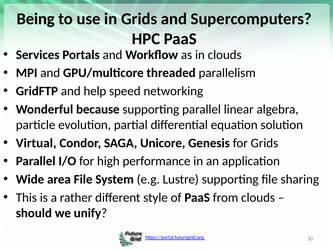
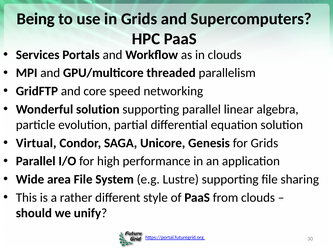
help: help -> core (95, 91)
Wonderful because: because -> solution (98, 109)
